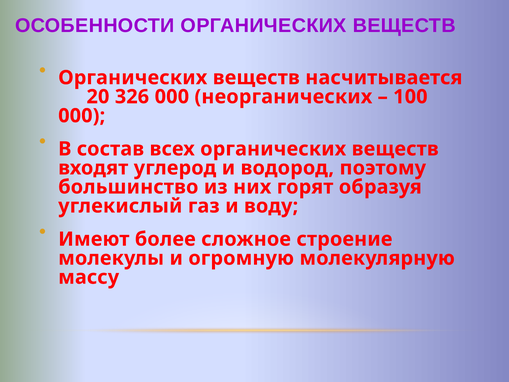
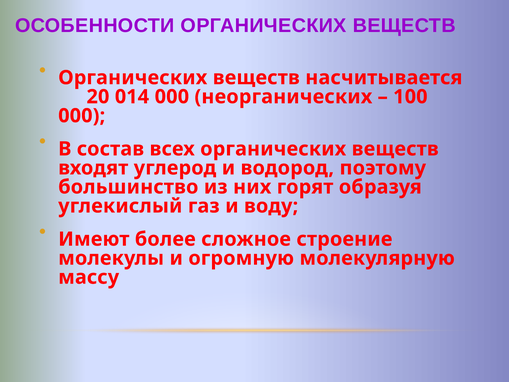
326: 326 -> 014 (132, 97)
